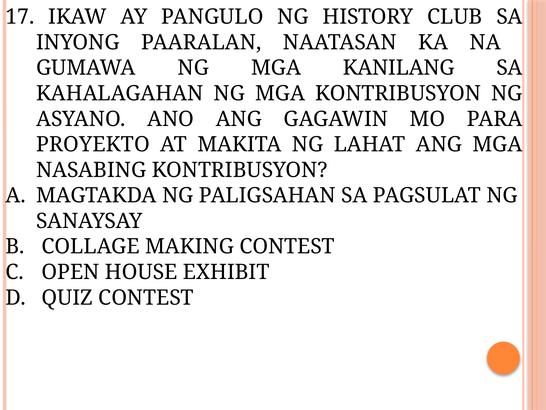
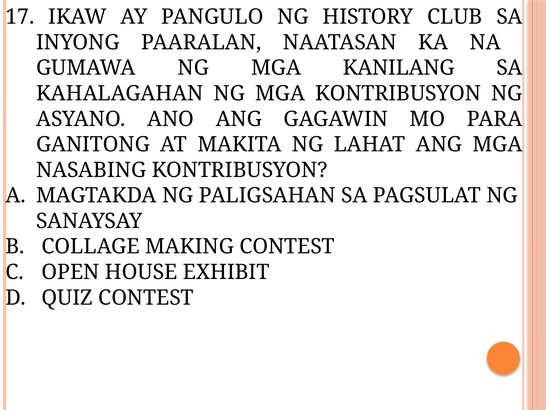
PROYEKTO: PROYEKTO -> GANITONG (93, 144)
